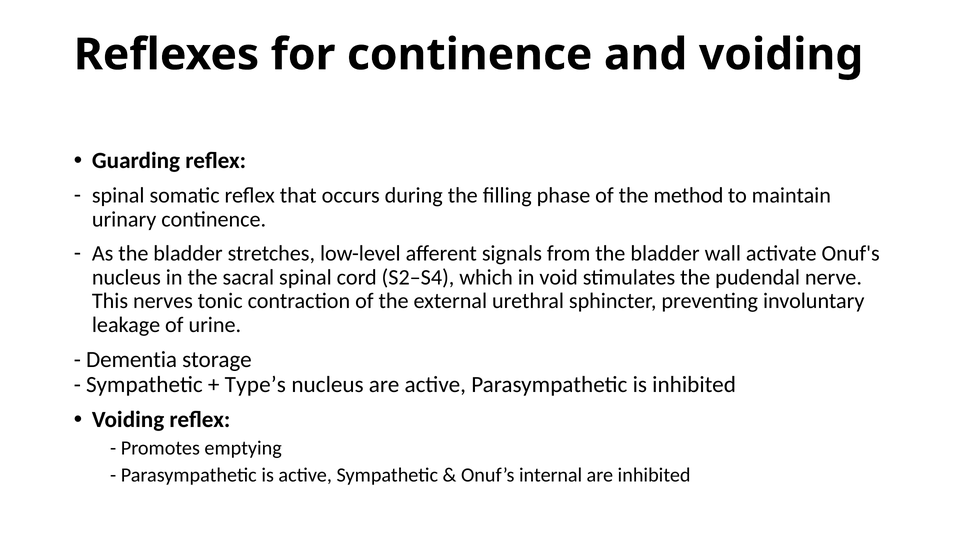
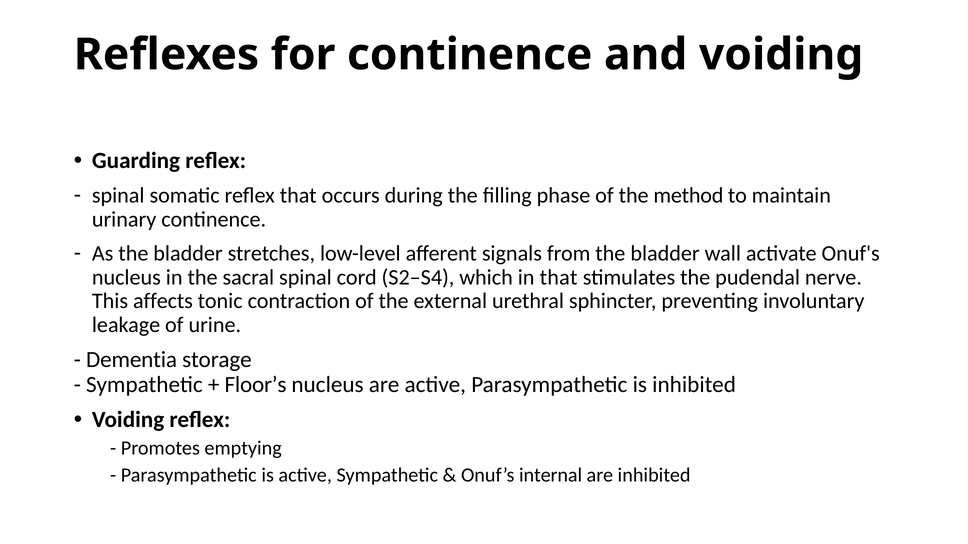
in void: void -> that (559, 277)
nerves: nerves -> affects (163, 301)
Type’s: Type’s -> Floor’s (256, 385)
